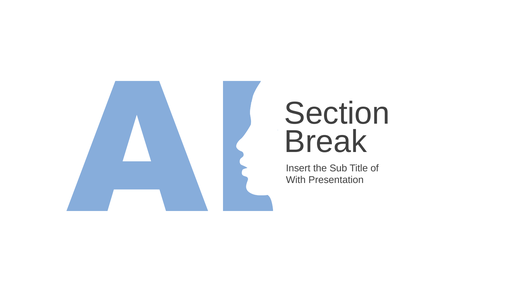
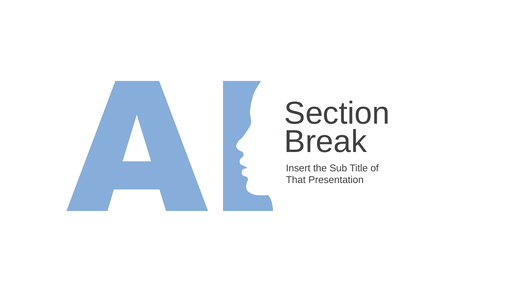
With: With -> That (296, 180)
